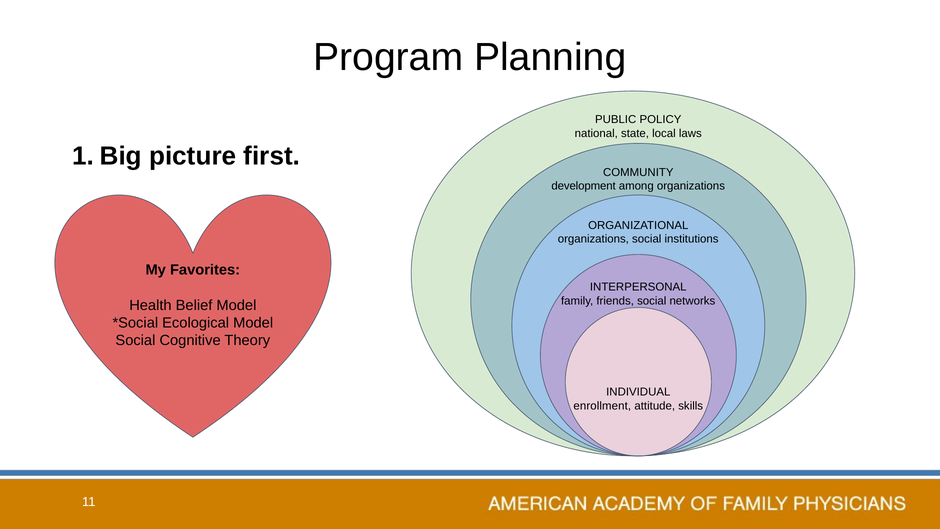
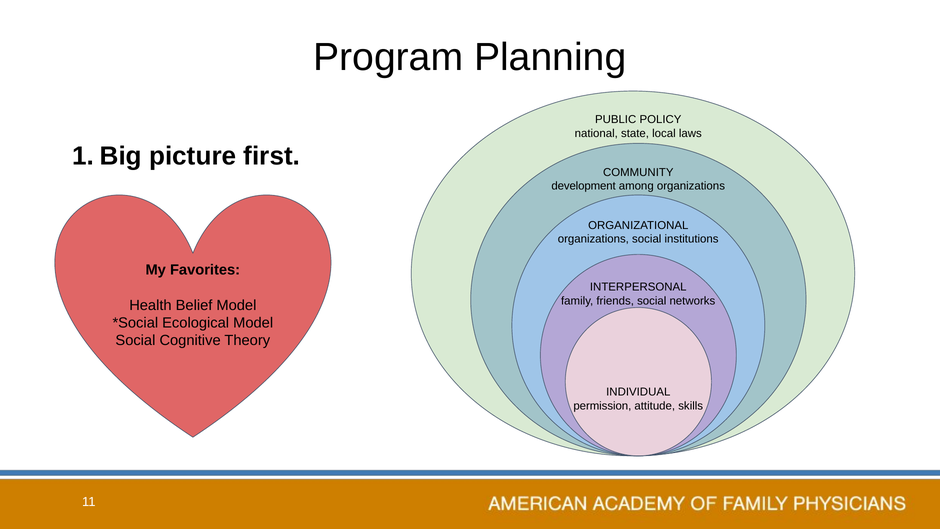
enrollment: enrollment -> permission (602, 406)
